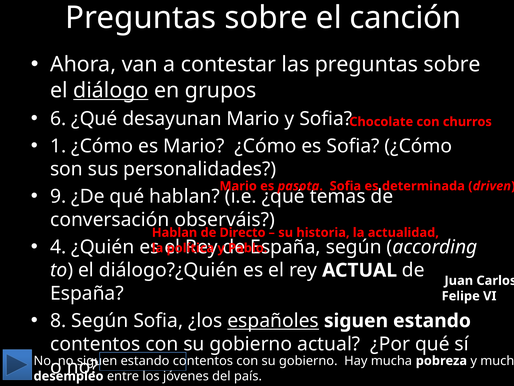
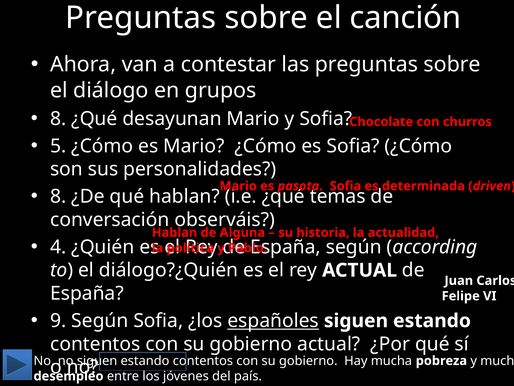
diálogo underline: present -> none (111, 90)
6: 6 -> 8 (58, 119)
1: 1 -> 5 (58, 146)
9: 9 -> 8 (58, 196)
Directo: Directo -> Alguna (242, 232)
8: 8 -> 9 (58, 320)
